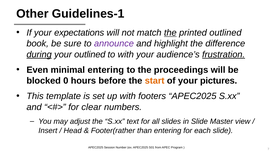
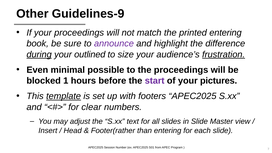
Guidelines-1: Guidelines-1 -> Guidelines-9 (88, 14)
your expectations: expectations -> proceedings (79, 33)
the underline: present -> none (170, 33)
printed outlined: outlined -> entering (226, 33)
to with: with -> size (126, 54)
minimal entering: entering -> possible (106, 70)
0: 0 -> 1 (66, 81)
start colour: orange -> purple (155, 81)
template underline: none -> present (64, 96)
